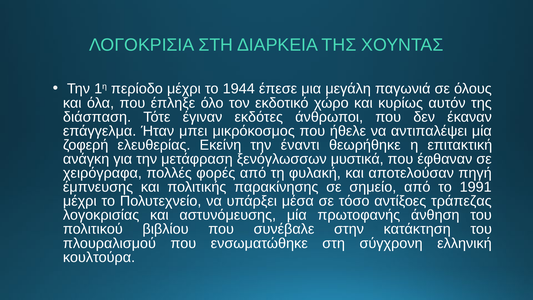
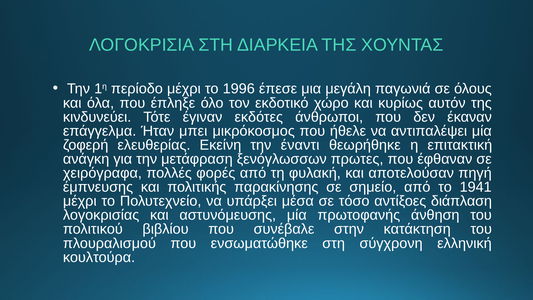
1944: 1944 -> 1996 (239, 89)
διάσπαση: διάσπαση -> κινδυνεύει (97, 117)
μυστικά: μυστικά -> πρωτες (357, 159)
1991: 1991 -> 1941 (476, 187)
τράπεζας: τράπεζας -> διάπλαση (461, 201)
